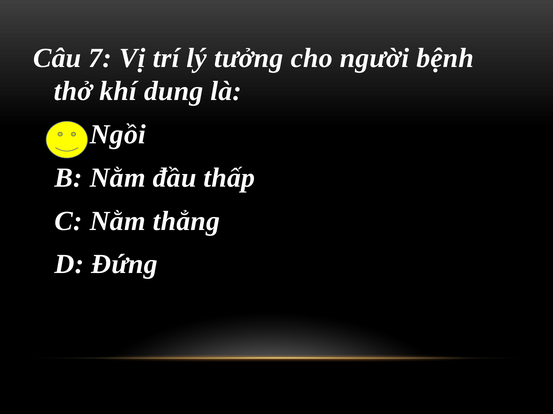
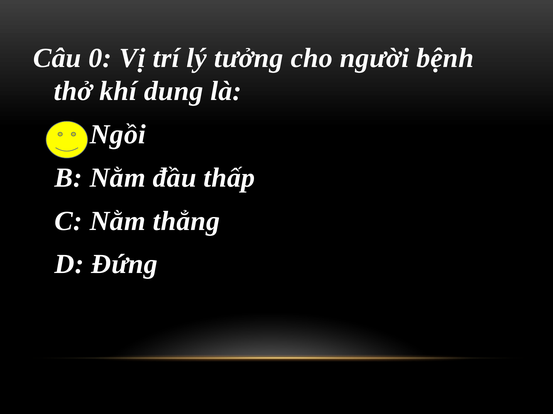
7: 7 -> 0 (100, 58)
